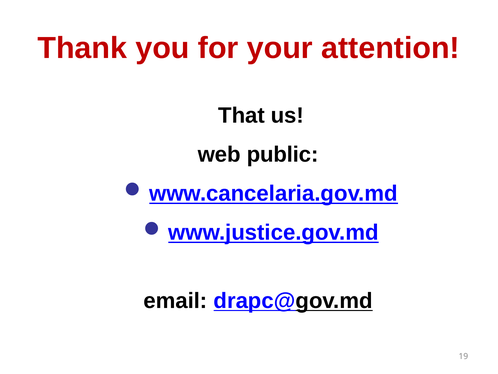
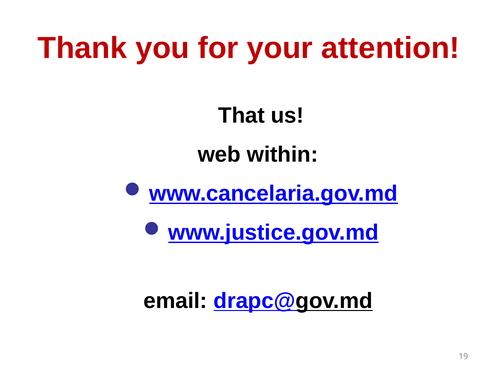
public: public -> within (283, 154)
